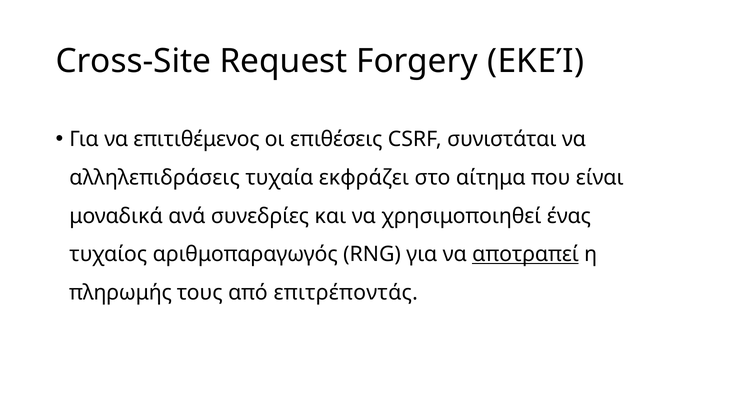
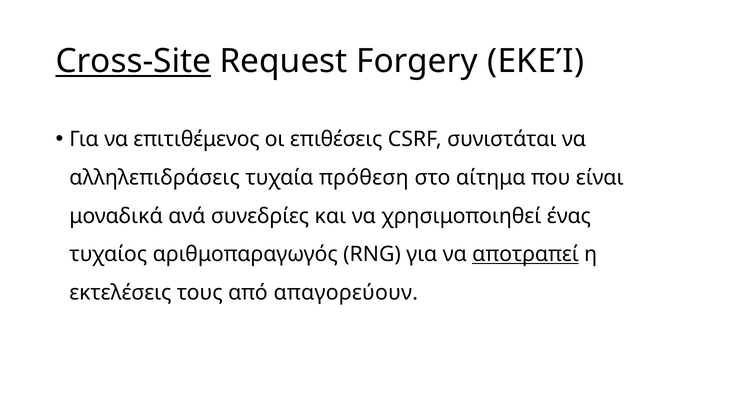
Cross-Site underline: none -> present (133, 61)
εκφράζει: εκφράζει -> πρόθεση (364, 177)
πληρωμής: πληρωμής -> εκτελέσεις (120, 292)
επιτρέποντάς: επιτρέποντάς -> απαγορεύουν (346, 292)
